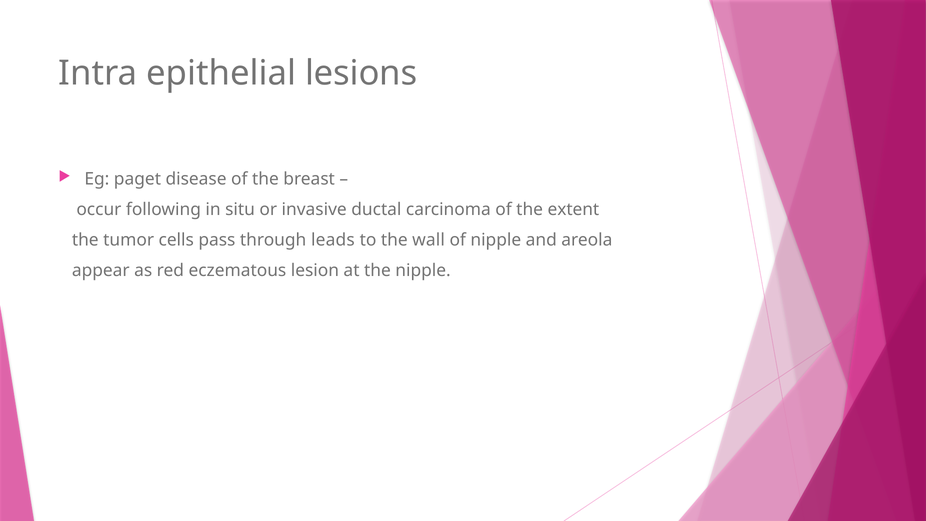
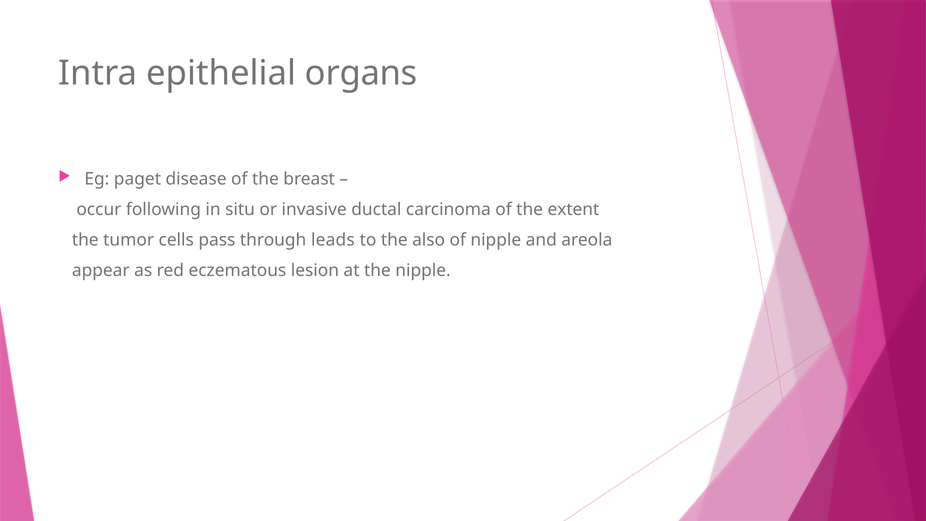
lesions: lesions -> organs (361, 73)
wall: wall -> also (429, 240)
